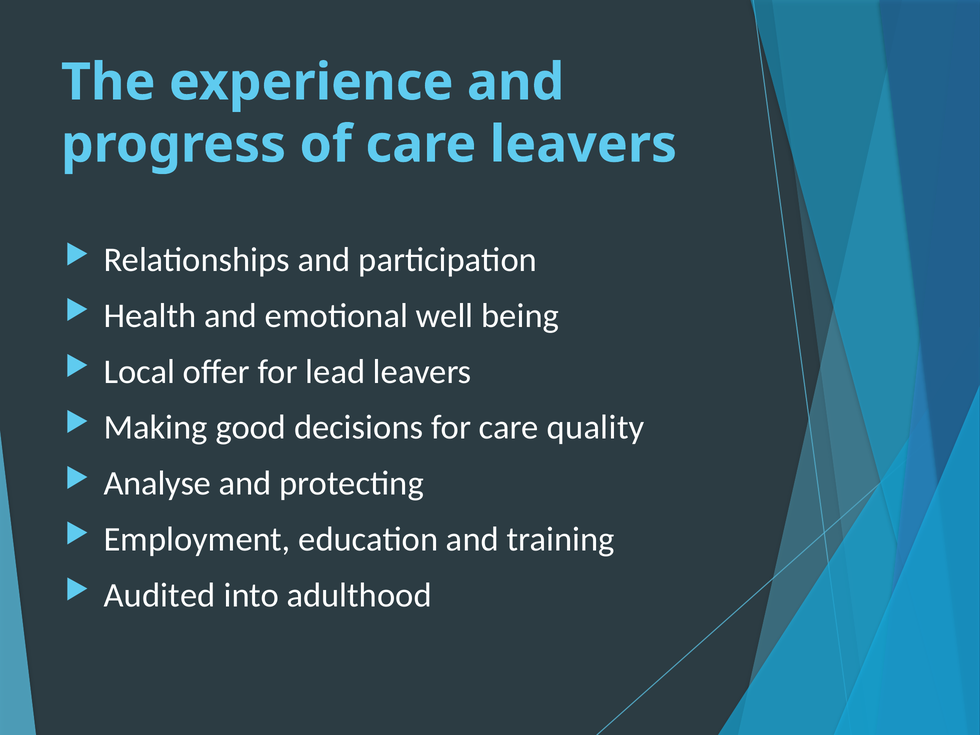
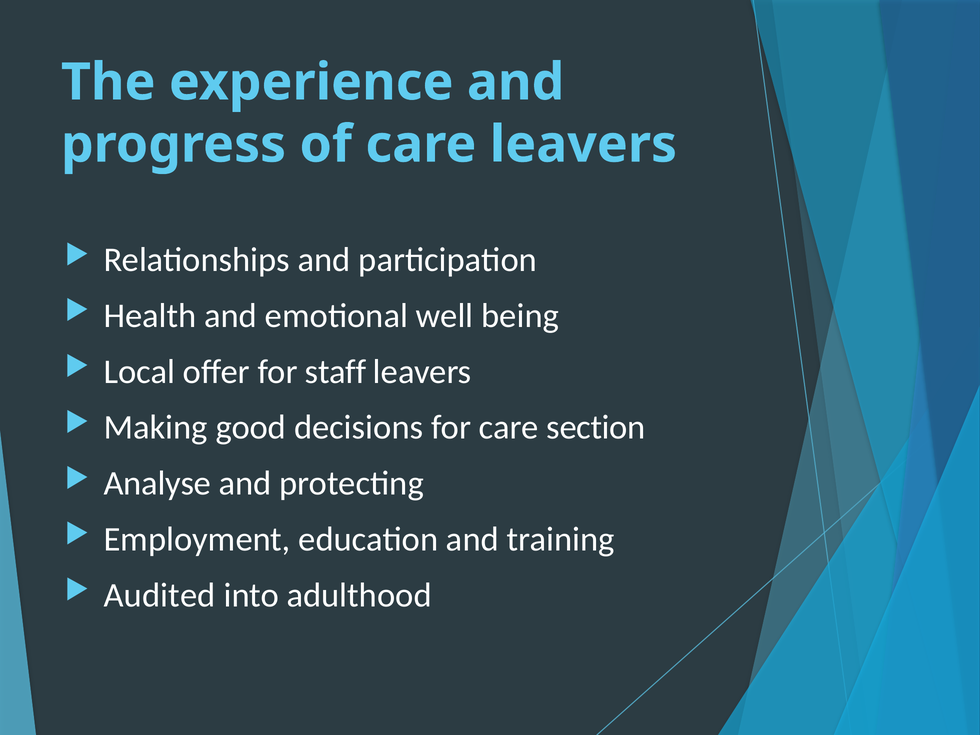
lead: lead -> staff (336, 372)
quality: quality -> section (596, 428)
